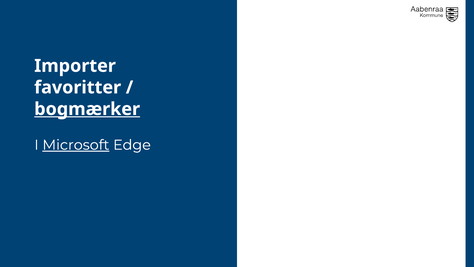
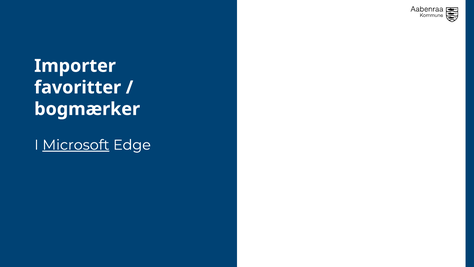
bogmærker underline: present -> none (87, 109)
